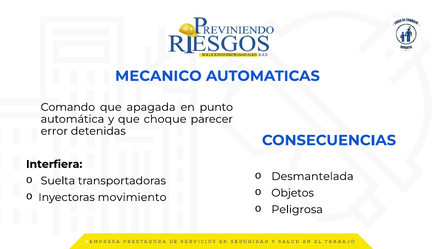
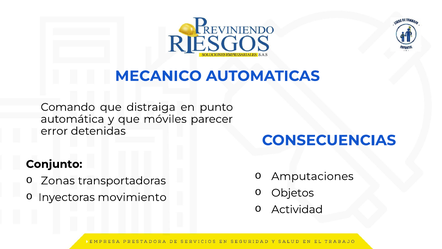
apagada: apagada -> distraiga (151, 107)
choque: choque -> móviles (165, 119)
Interfiera: Interfiera -> Conjunto (54, 164)
Desmantelada: Desmantelada -> Amputaciones (312, 176)
Suelta: Suelta -> Zonas (58, 180)
Peligrosa: Peligrosa -> Actividad (297, 209)
